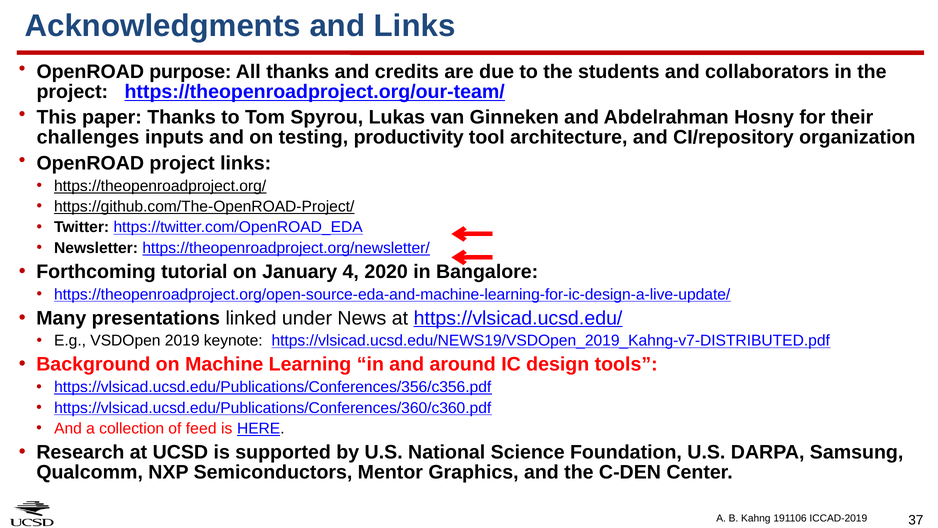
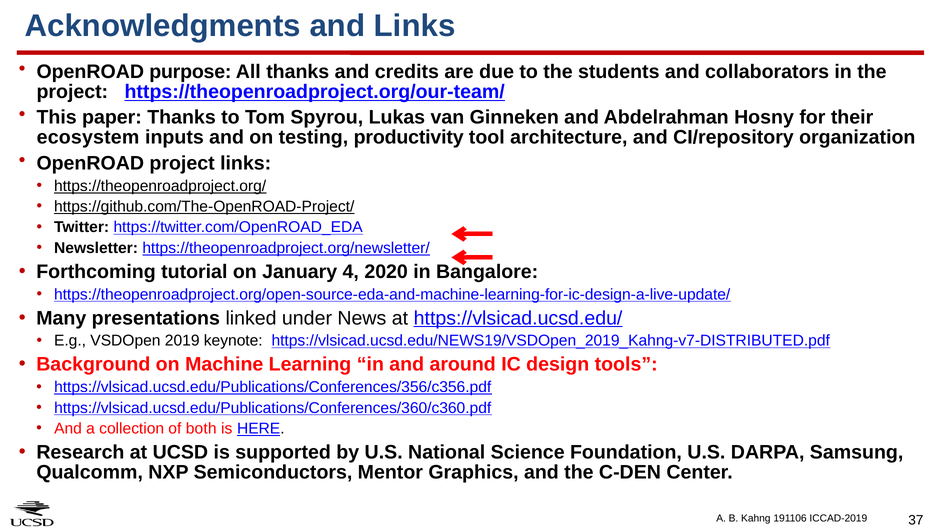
challenges: challenges -> ecosystem (88, 137)
feed: feed -> both (201, 428)
